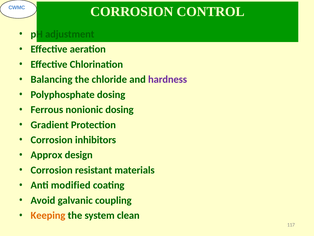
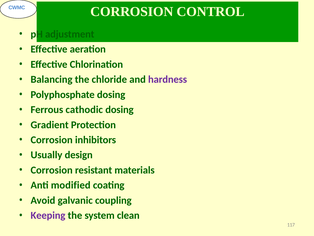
nonionic: nonionic -> cathodic (84, 109)
Approx: Approx -> Usually (46, 155)
Keeping colour: orange -> purple (48, 215)
